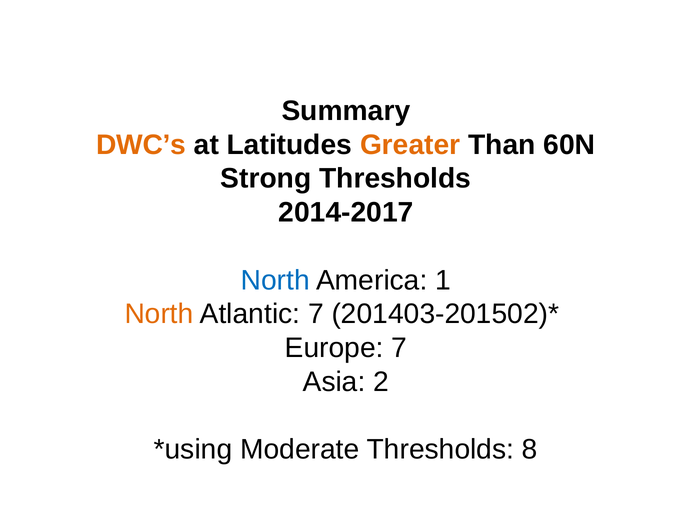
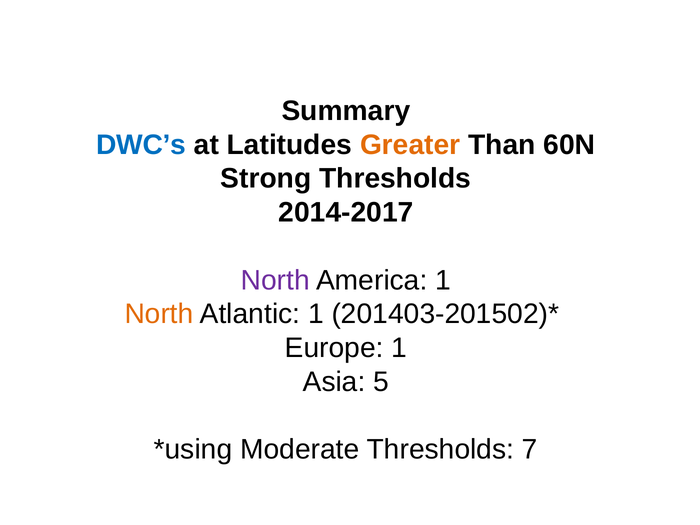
DWC’s colour: orange -> blue (141, 145)
North colour: blue -> purple (275, 280)
Atlantic 7: 7 -> 1 (316, 314)
Europe 7: 7 -> 1 (399, 348)
2: 2 -> 5 (381, 382)
8: 8 -> 7 (530, 450)
